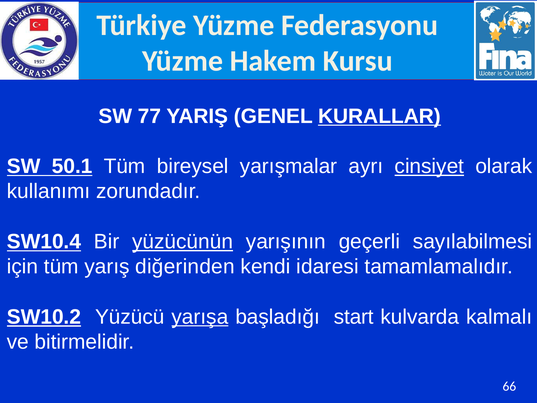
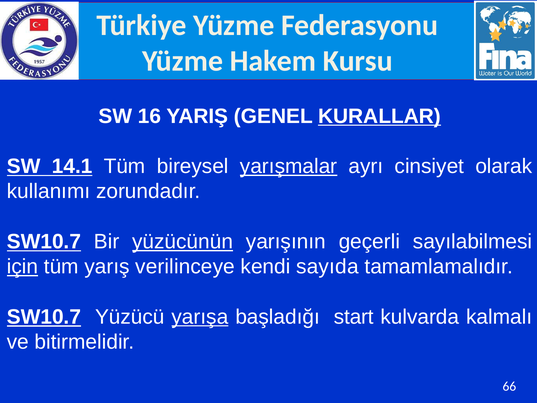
77: 77 -> 16 (149, 116)
50.1: 50.1 -> 14.1 (72, 166)
yarışmalar underline: none -> present (289, 166)
cinsiyet underline: present -> none (429, 166)
SW10.4: SW10.4 -> SW10.7 (44, 241)
için underline: none -> present (23, 267)
diğerinden: diğerinden -> verilinceye (185, 267)
idaresi: idaresi -> sayıda (327, 267)
SW10.2: SW10.2 -> SW10.7 (44, 317)
